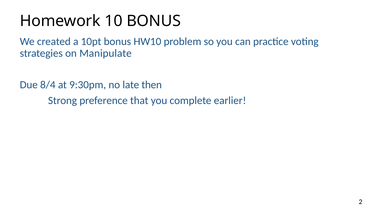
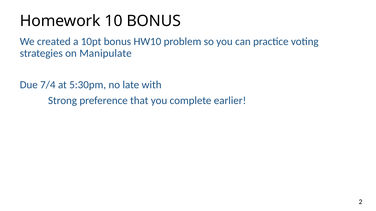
8/4: 8/4 -> 7/4 (48, 85)
9:30pm: 9:30pm -> 5:30pm (88, 85)
then: then -> with (152, 85)
